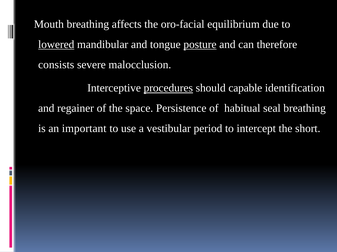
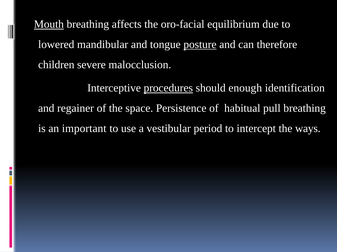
Mouth underline: none -> present (49, 24)
lowered underline: present -> none (56, 45)
consists: consists -> children (56, 65)
capable: capable -> enough (245, 88)
seal: seal -> pull (272, 109)
short: short -> ways (308, 129)
